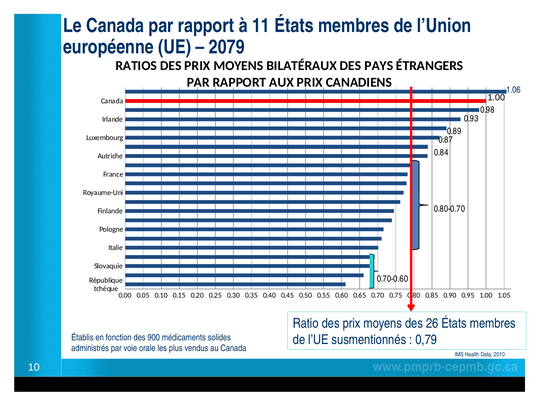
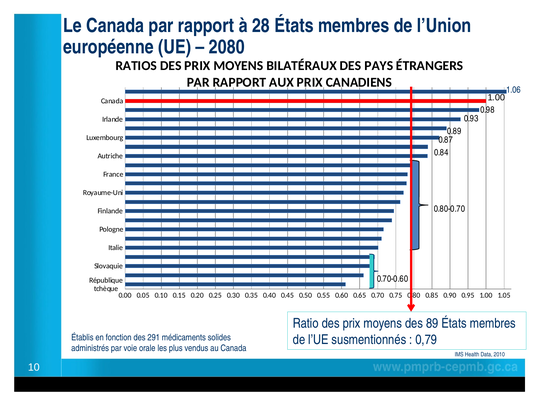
11: 11 -> 28 (261, 26)
2079: 2079 -> 2080 (227, 47)
26: 26 -> 89 (432, 323)
900: 900 -> 291 (154, 337)
